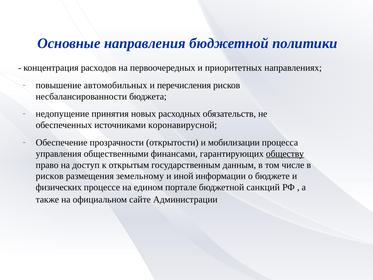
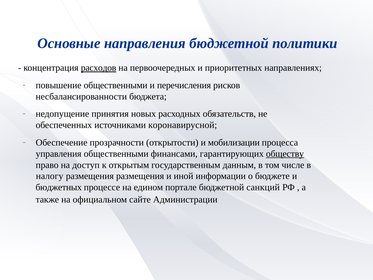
расходов underline: none -> present (99, 68)
повышение автомобильных: автомобильных -> общественными (116, 85)
рисков: рисков -> налогу (50, 176)
размещения земельному: земельному -> размещения (140, 176)
физических: физических -> бюджетных (59, 187)
